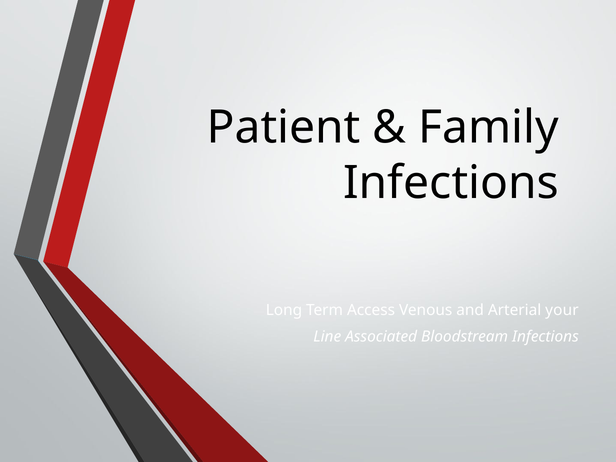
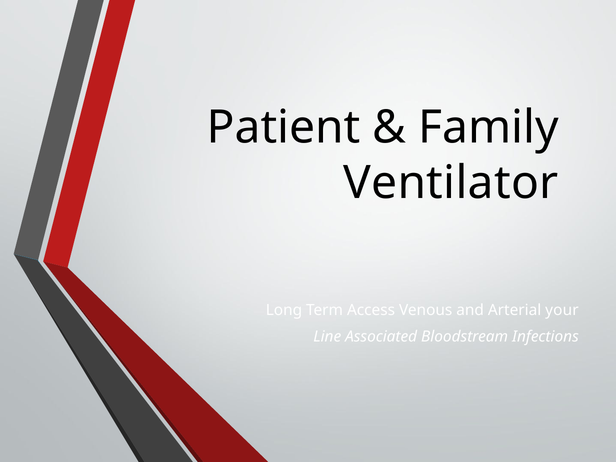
Infections: Infections -> Ventilator (451, 183)
